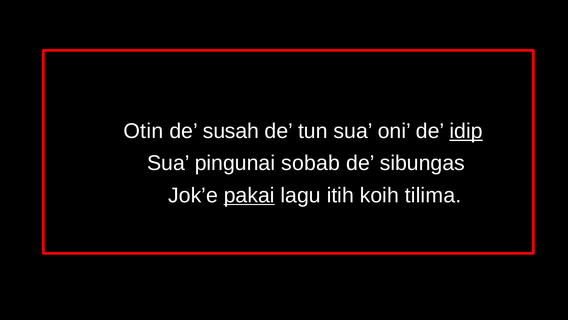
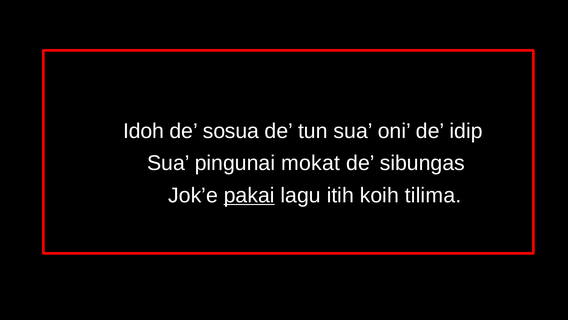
Otin: Otin -> Idoh (144, 131)
susah: susah -> sosua (231, 131)
idip underline: present -> none (466, 131)
sobab: sobab -> mokat (311, 163)
